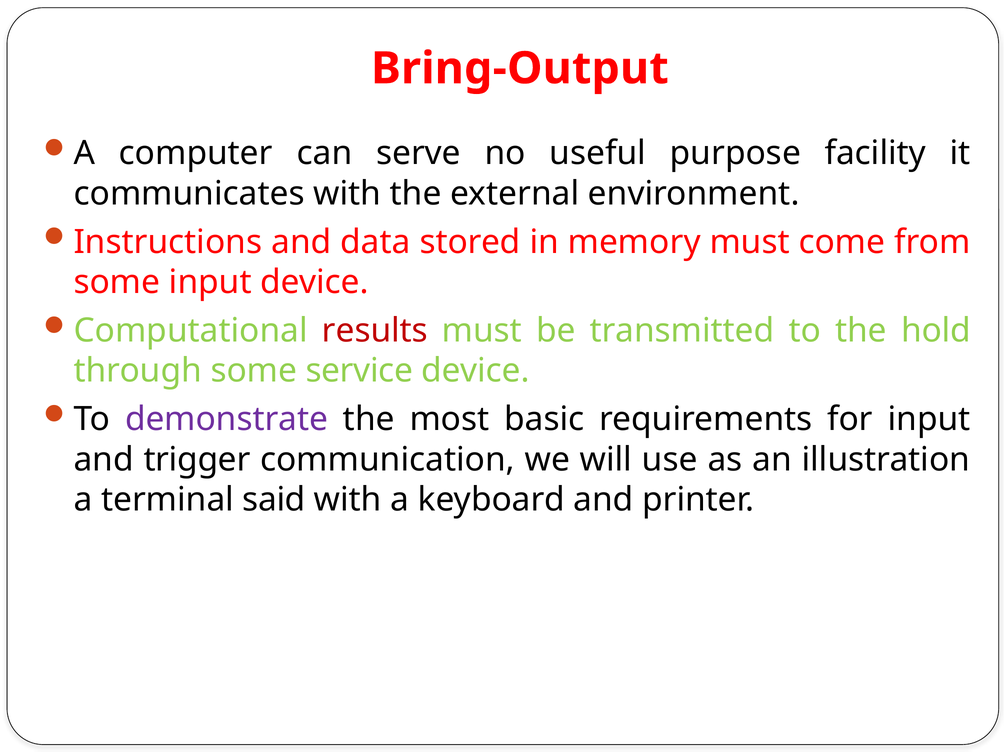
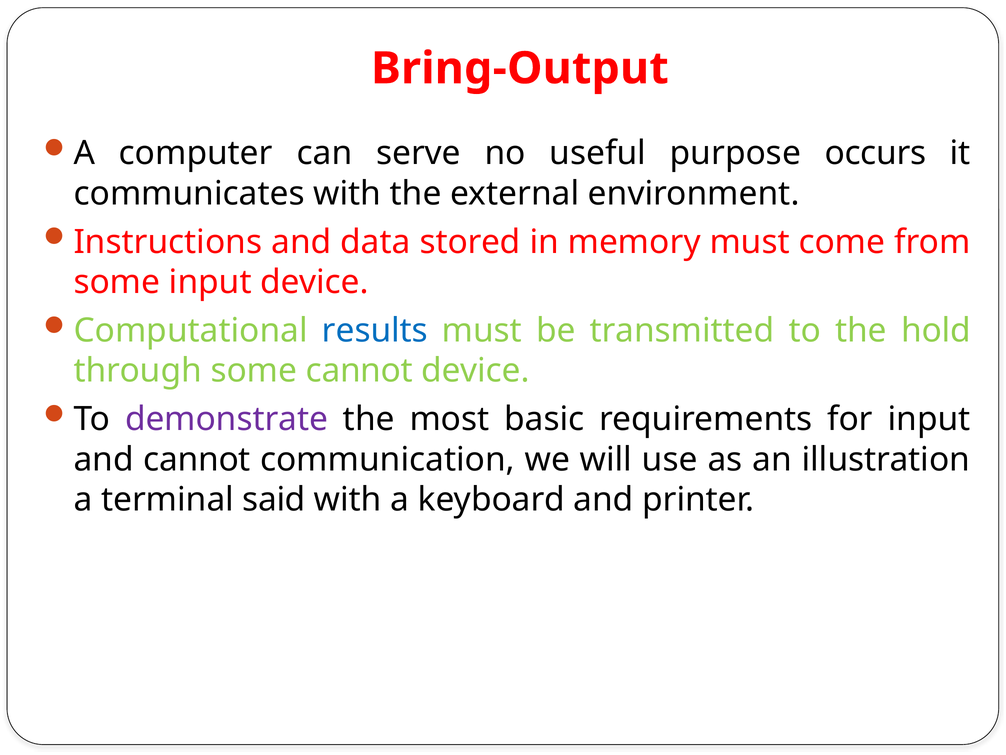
facility: facility -> occurs (875, 153)
results colour: red -> blue (375, 330)
some service: service -> cannot (359, 371)
and trigger: trigger -> cannot (197, 459)
